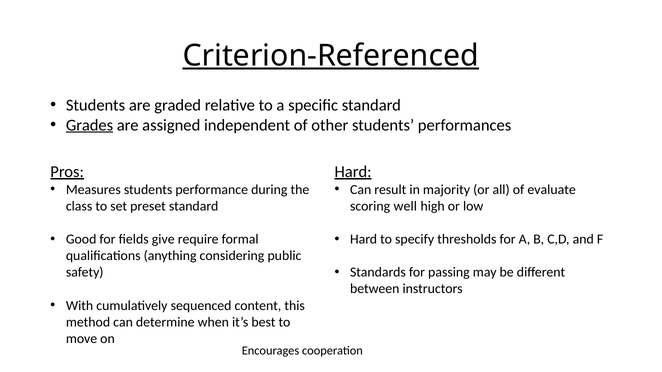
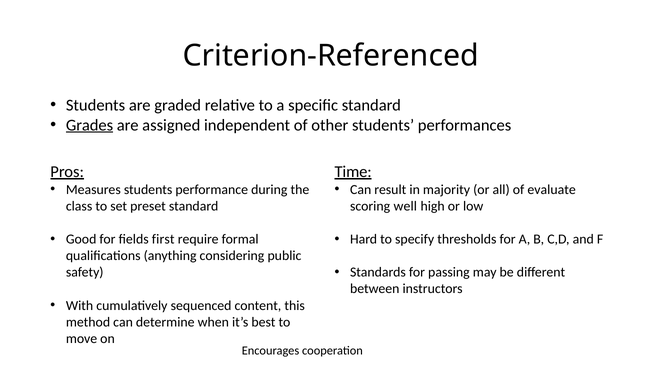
Criterion-Referenced underline: present -> none (331, 56)
Hard: Hard -> Time (353, 172)
give: give -> first (163, 240)
